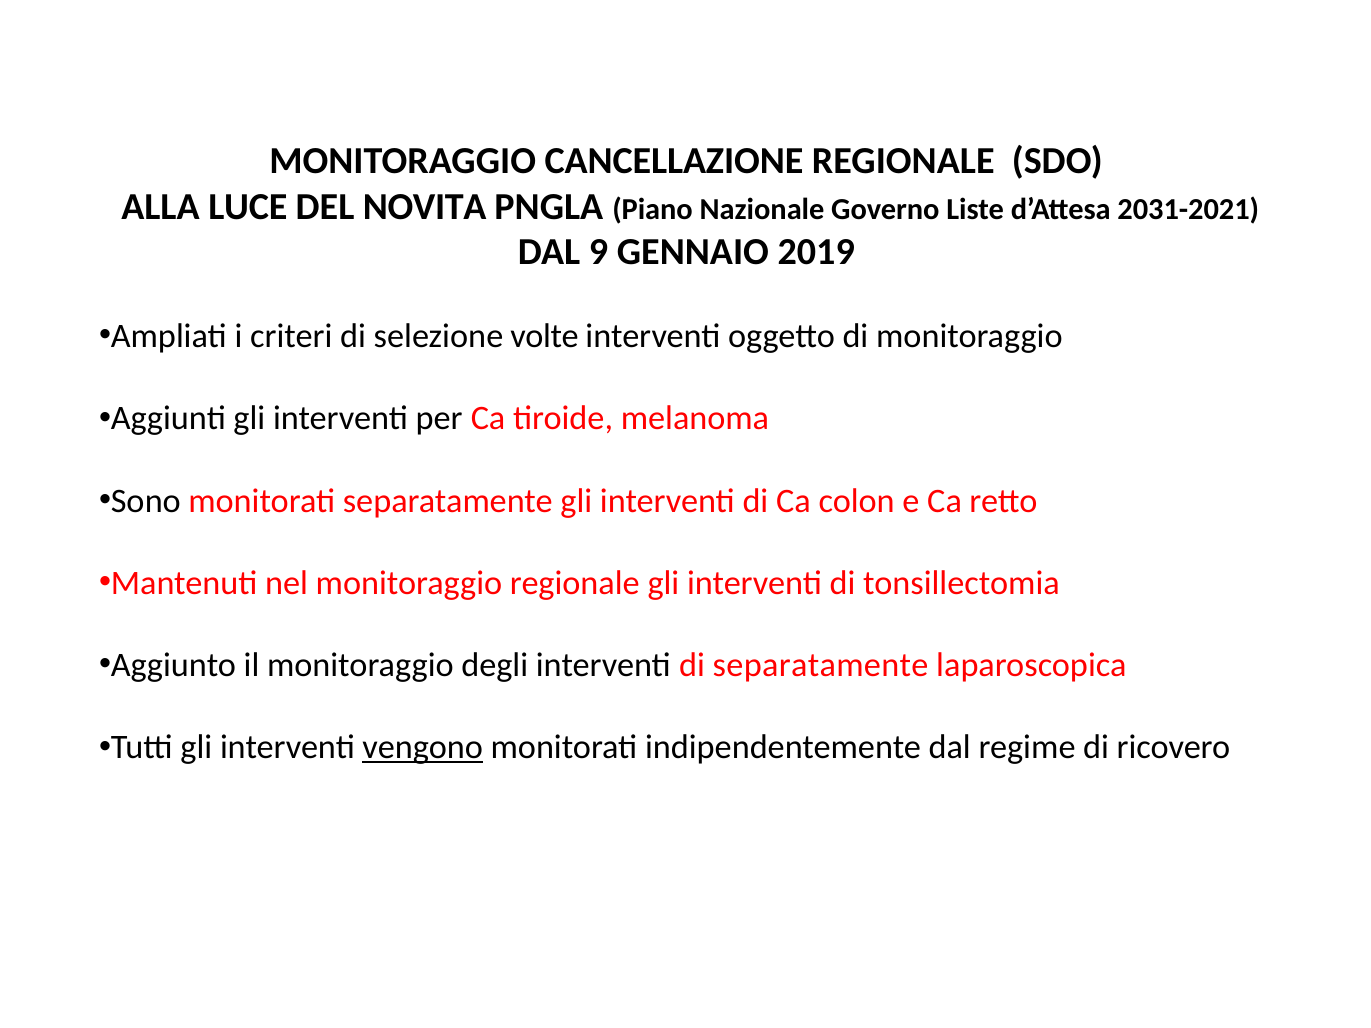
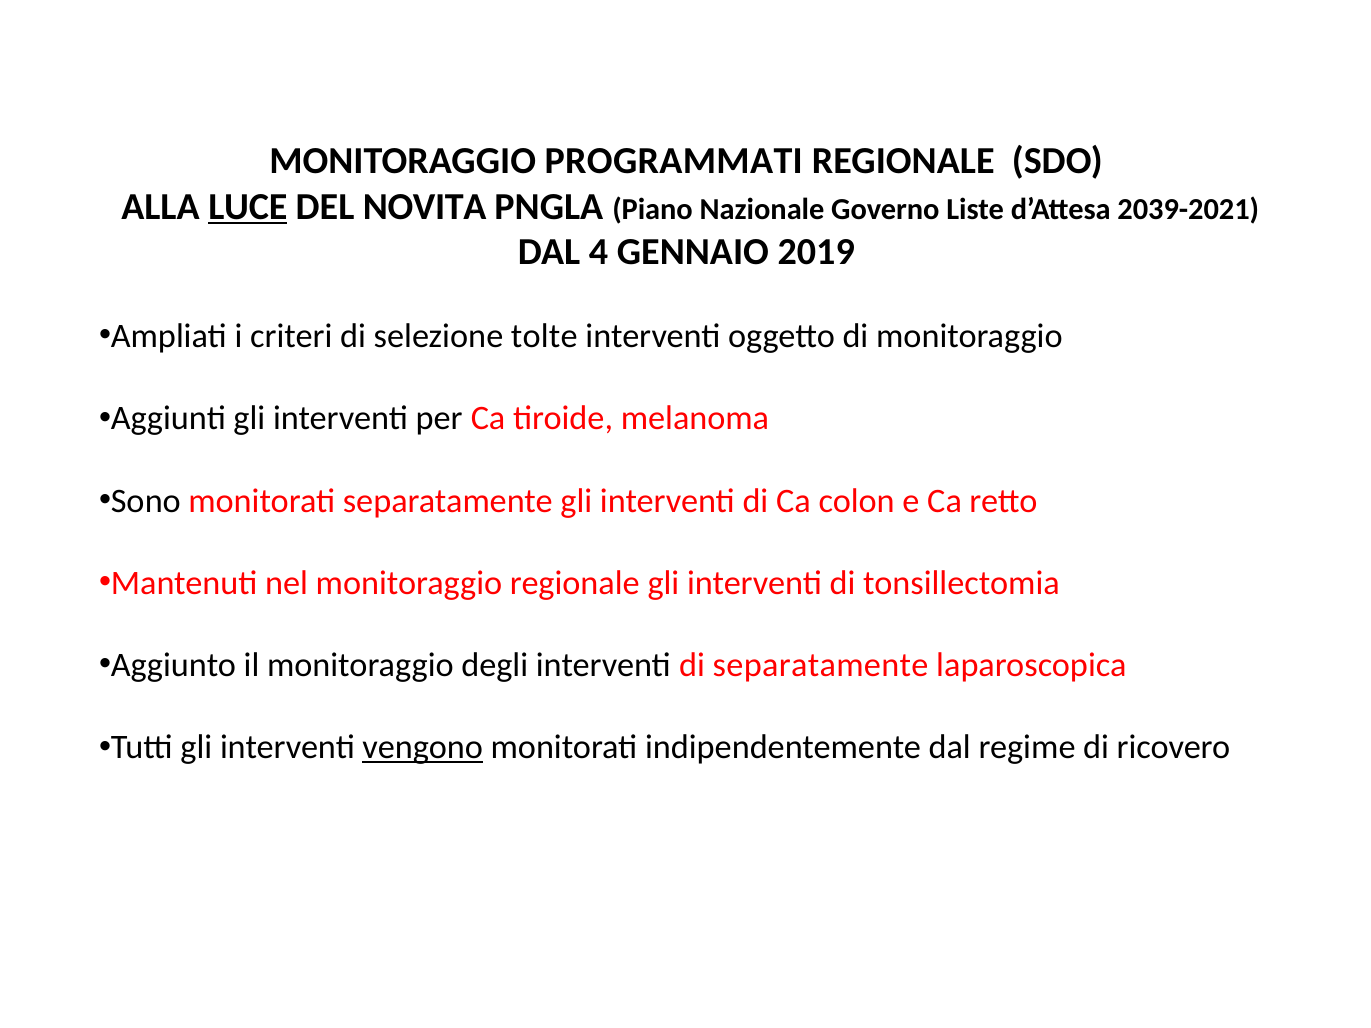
CANCELLAZIONE: CANCELLAZIONE -> PROGRAMMATI (674, 161)
LUCE underline: none -> present (248, 207)
2031-2021: 2031-2021 -> 2039-2021 (1188, 209)
9: 9 -> 4 (598, 252)
volte: volte -> tolte (544, 337)
